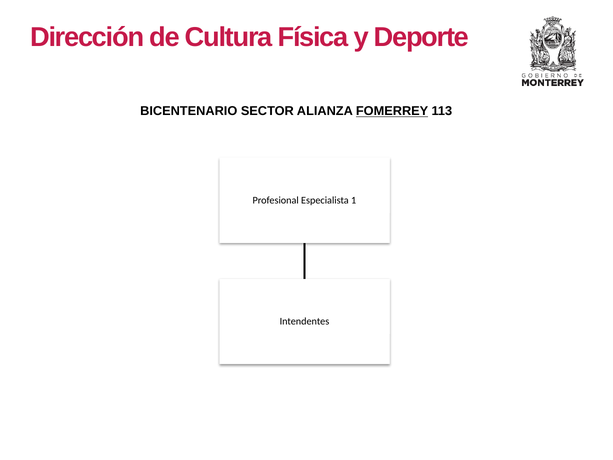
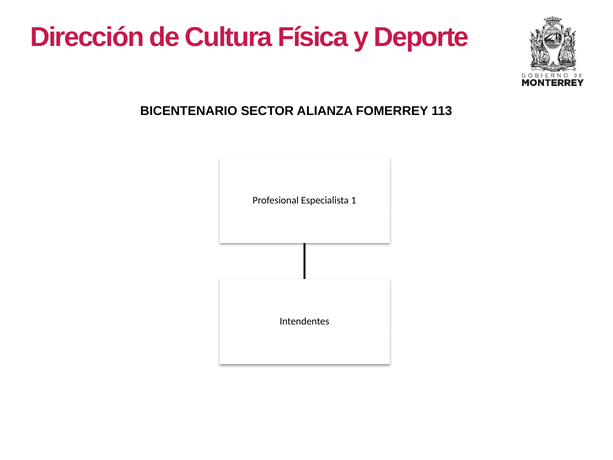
FOMERREY underline: present -> none (392, 111)
